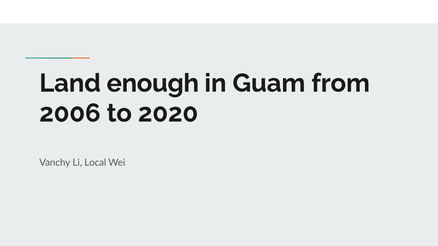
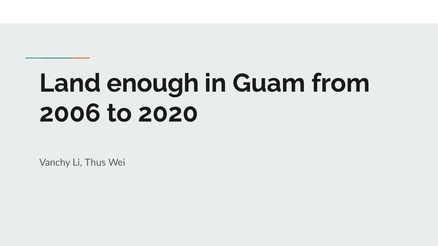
Local: Local -> Thus (95, 163)
